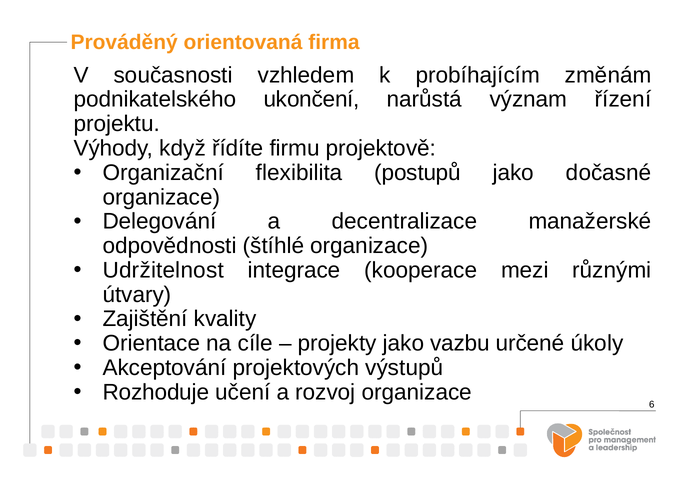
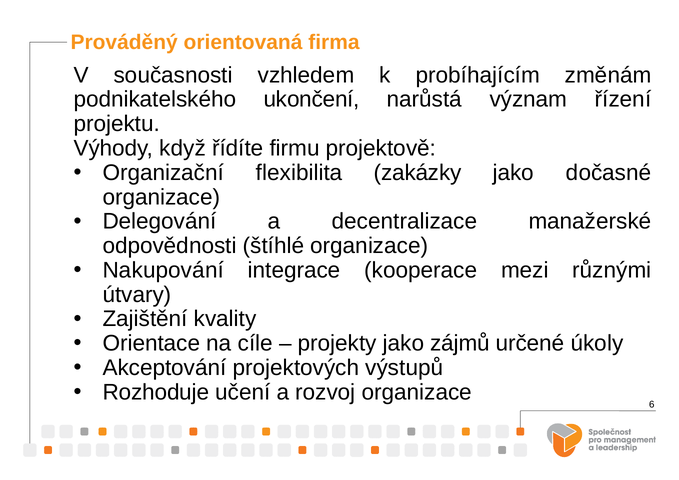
postupů: postupů -> zakázky (418, 173)
Udržitelnost: Udržitelnost -> Nakupování (163, 270)
vazbu: vazbu -> zájmů (460, 343)
